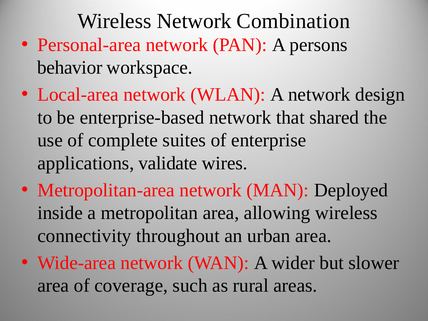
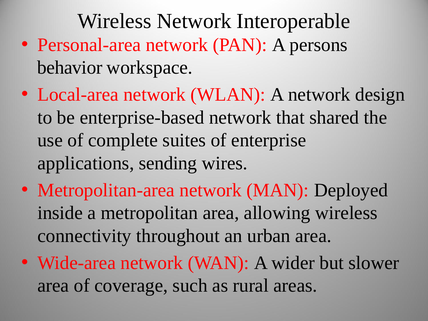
Combination: Combination -> Interoperable (293, 21)
validate: validate -> sending (168, 163)
